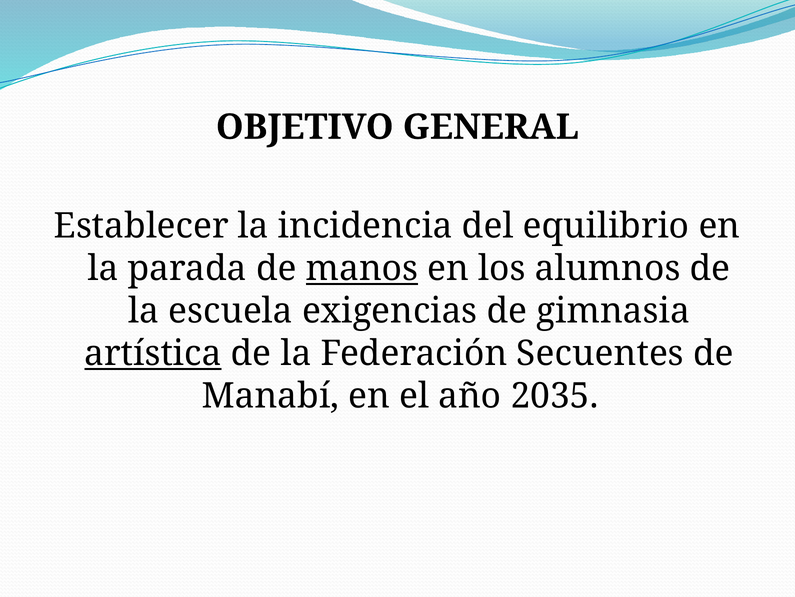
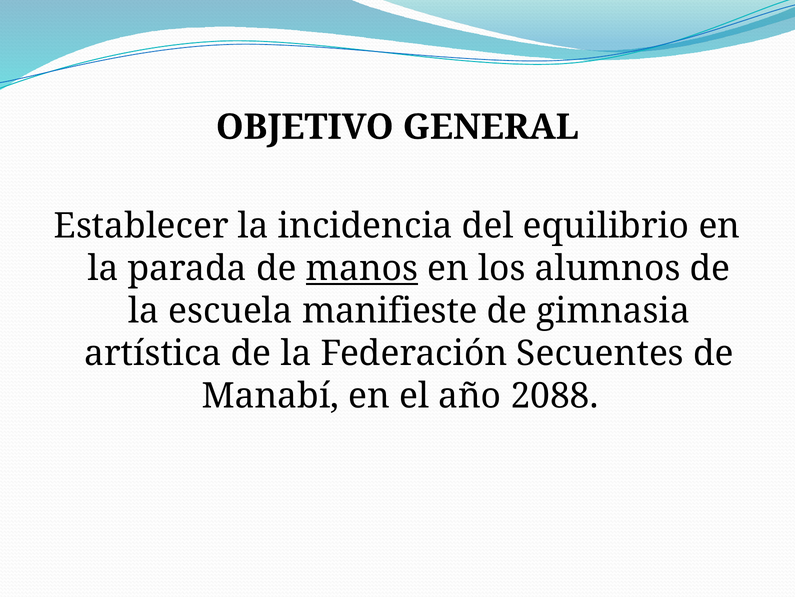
exigencias: exigencias -> manifieste (390, 311)
artística underline: present -> none (153, 353)
2035: 2035 -> 2088 (555, 396)
